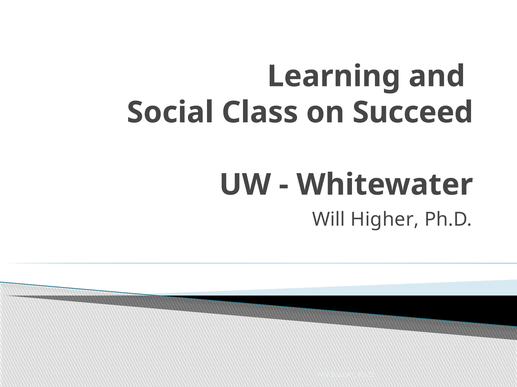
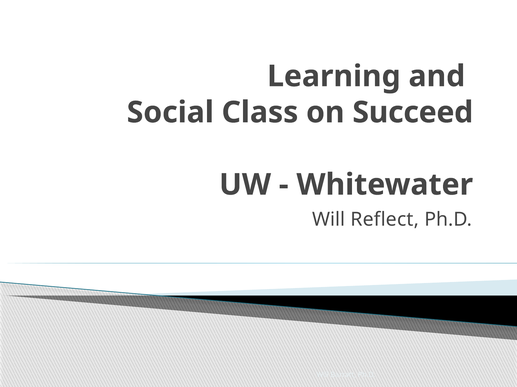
Higher: Higher -> Reflect (385, 220)
